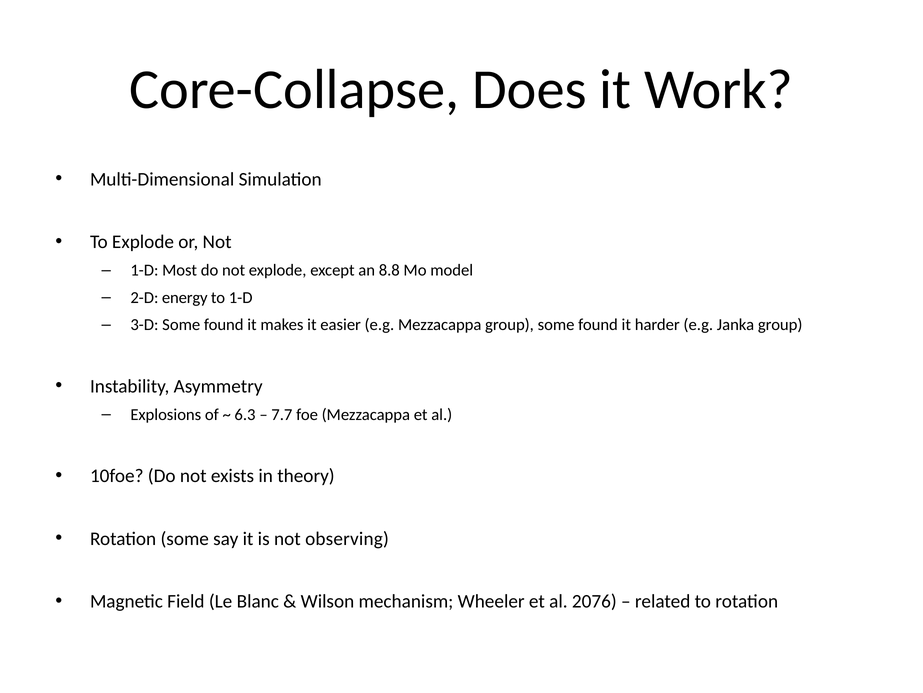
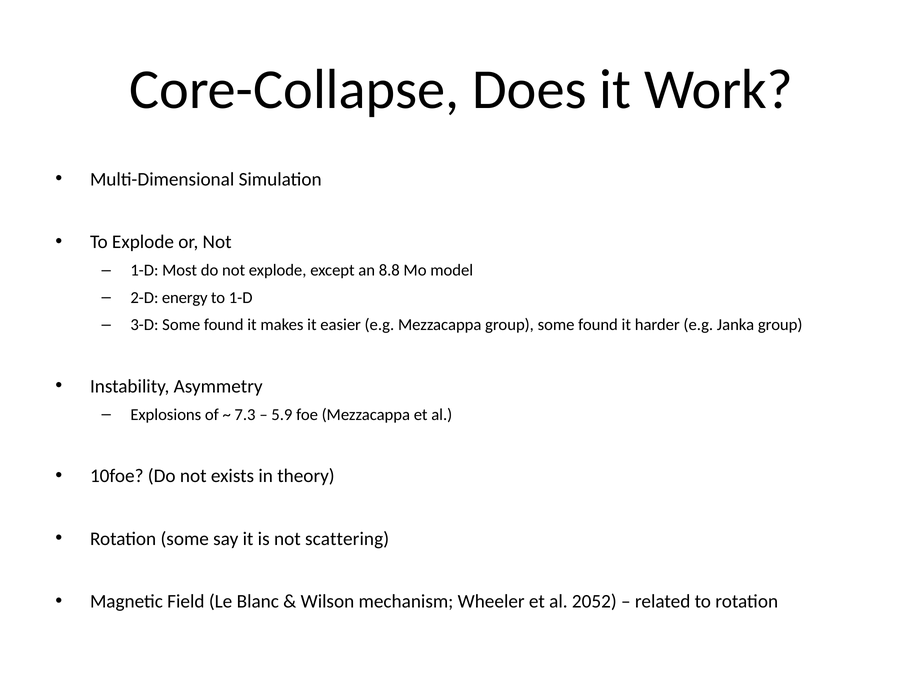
6.3: 6.3 -> 7.3 (245, 414)
7.7: 7.7 -> 5.9 (282, 414)
observing: observing -> scattering (347, 538)
2076: 2076 -> 2052 (594, 601)
